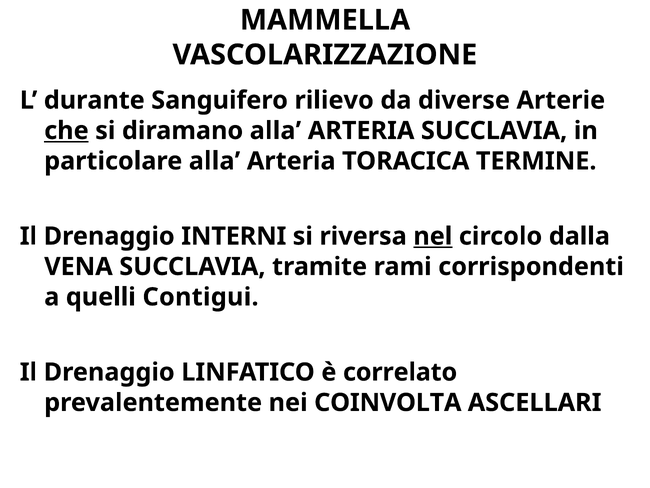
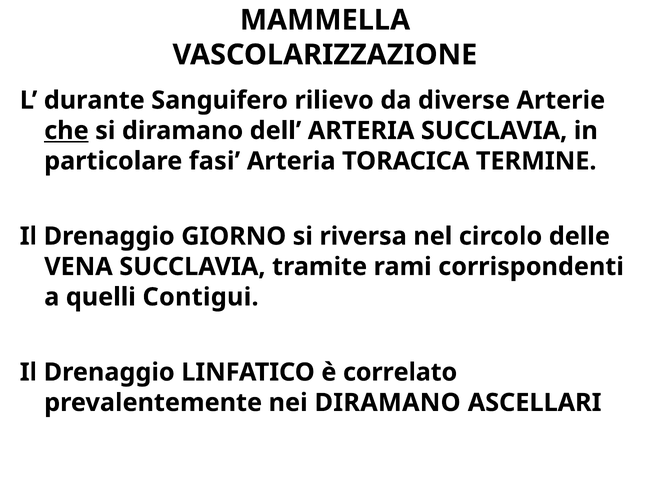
diramano alla: alla -> dell (276, 131)
particolare alla: alla -> fasi (214, 161)
INTERNI: INTERNI -> GIORNO (234, 236)
nel underline: present -> none (433, 236)
dalla: dalla -> delle (579, 236)
nei COINVOLTA: COINVOLTA -> DIRAMANO (388, 402)
